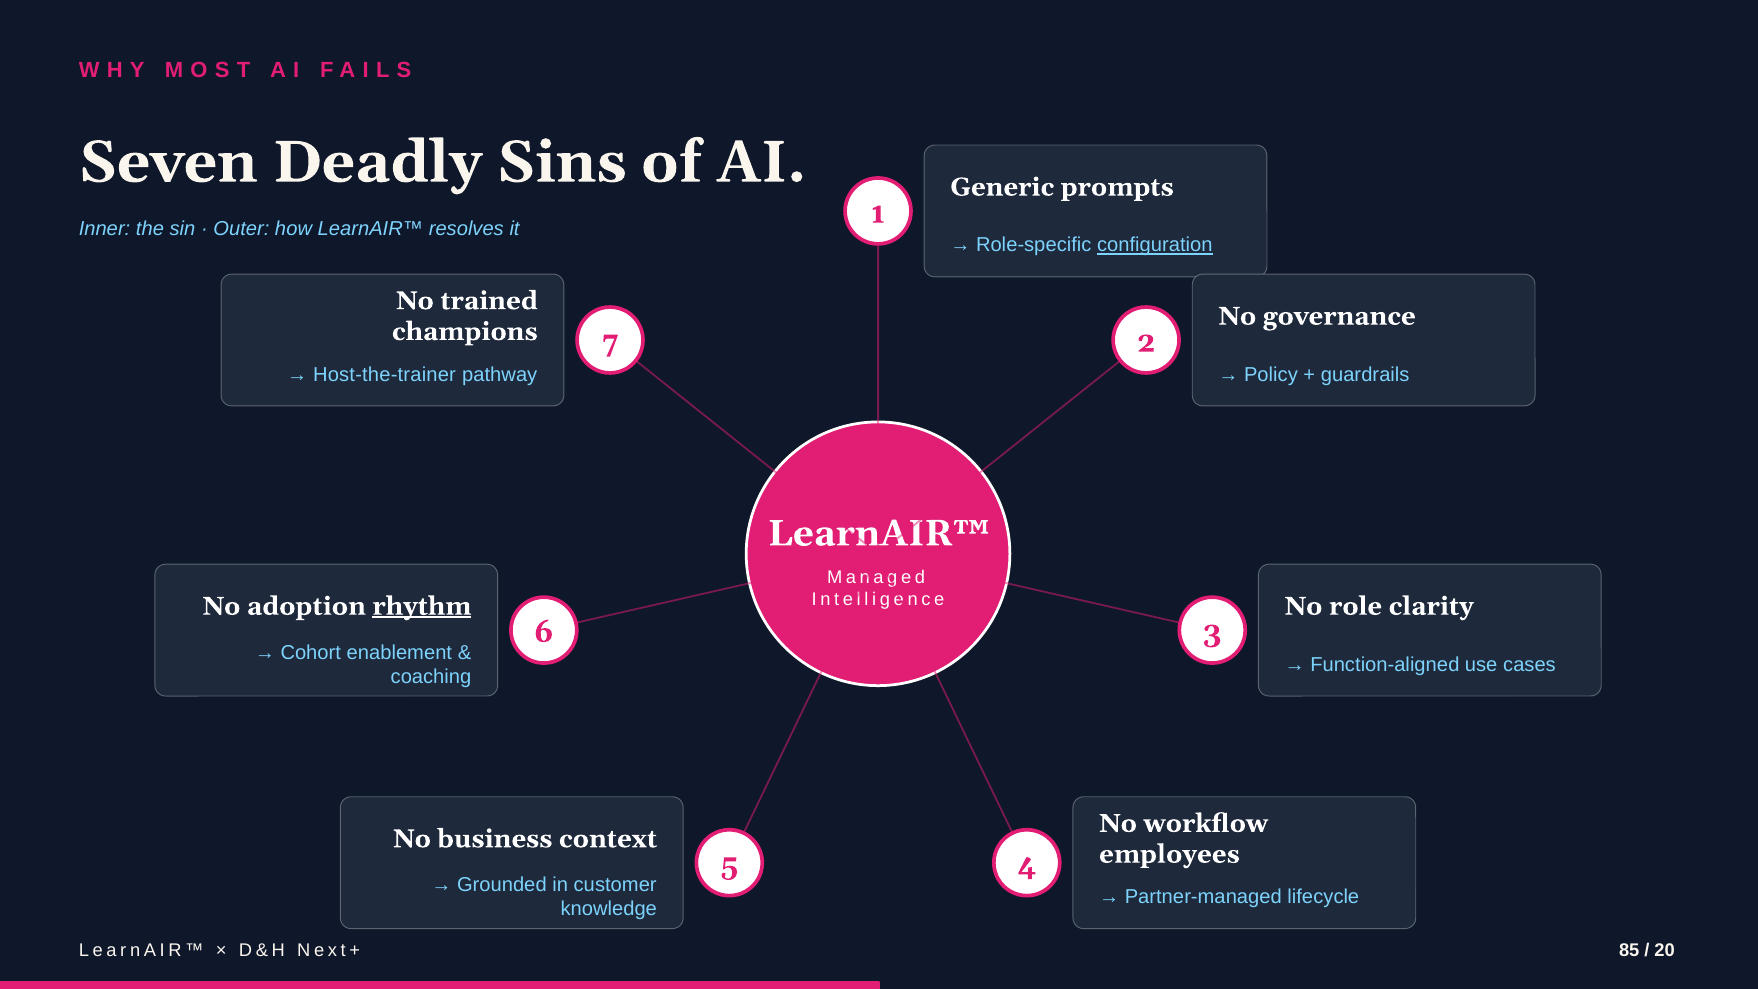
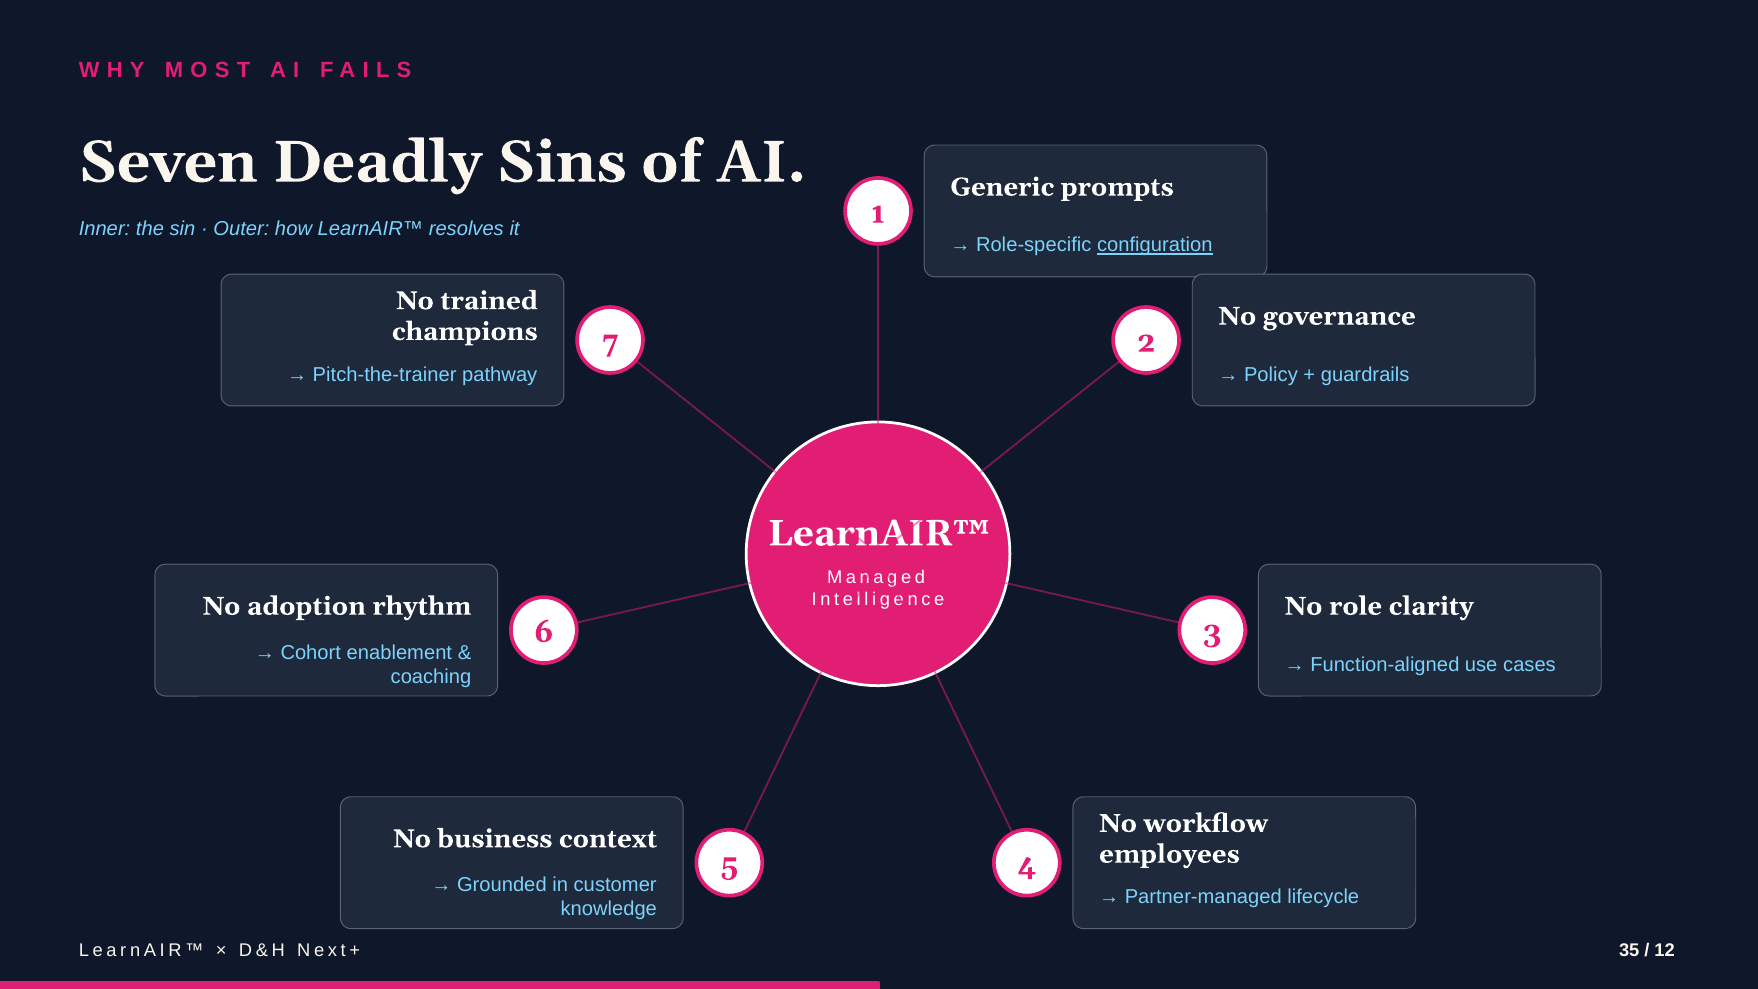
Host-the-trainer: Host-the-trainer -> Pitch-the-trainer (385, 374)
rhythm underline: present -> none (422, 606)
85: 85 -> 35 (1629, 951)
20: 20 -> 12 (1665, 951)
